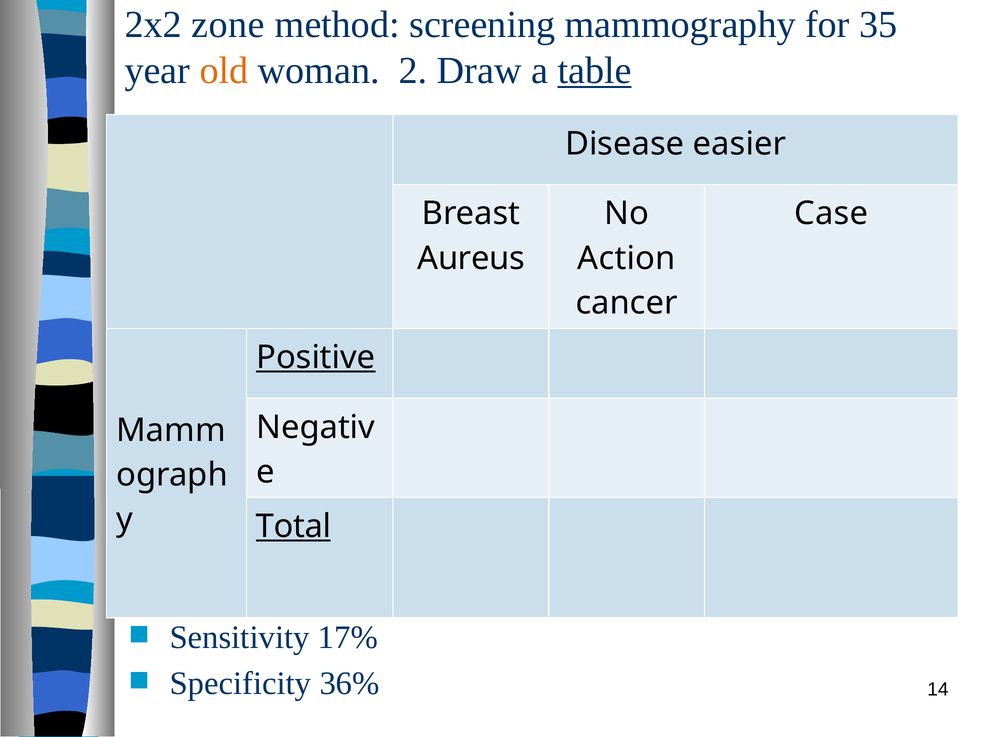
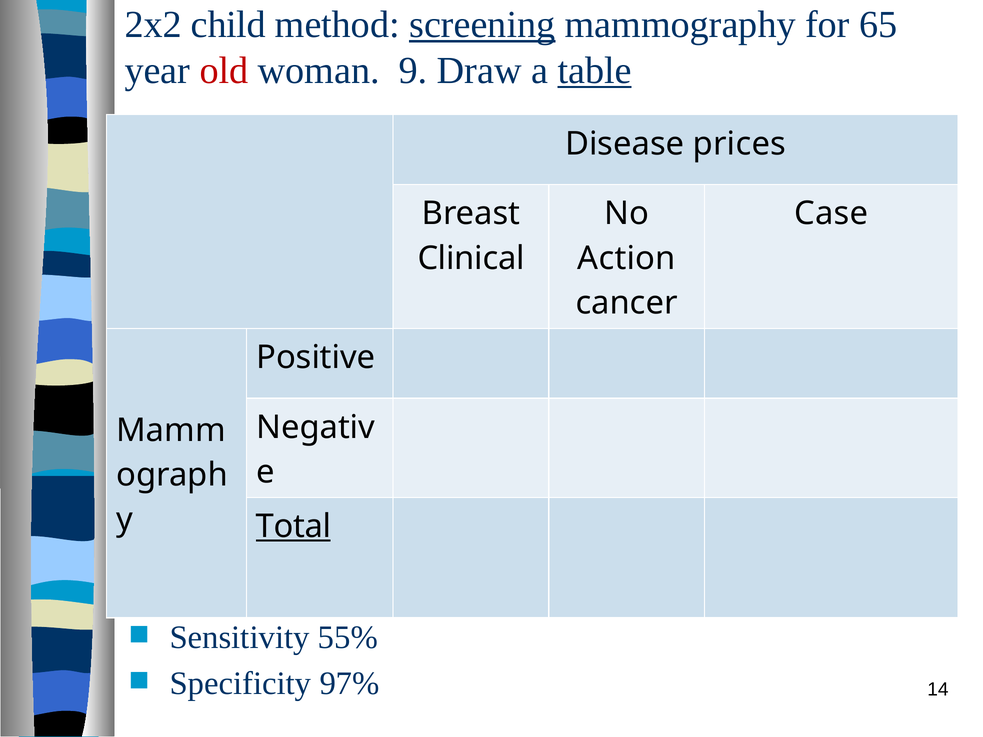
zone: zone -> child (228, 25)
screening underline: none -> present (482, 25)
35: 35 -> 65 (878, 25)
old colour: orange -> red (224, 71)
2: 2 -> 9 (413, 71)
easier: easier -> prices (739, 144)
Aureus: Aureus -> Clinical (471, 258)
Positive underline: present -> none (316, 358)
17%: 17% -> 55% (348, 638)
36%: 36% -> 97% (350, 684)
